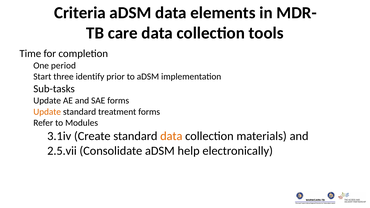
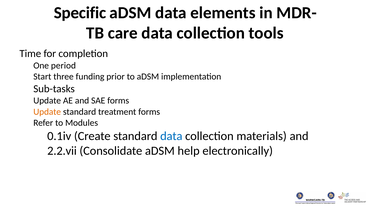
Criteria: Criteria -> Specific (80, 13)
identify: identify -> funding (90, 77)
3.1iv: 3.1iv -> 0.1iv (59, 136)
data colour: orange -> blue (171, 136)
2.5.vii: 2.5.vii -> 2.2.vii (62, 151)
